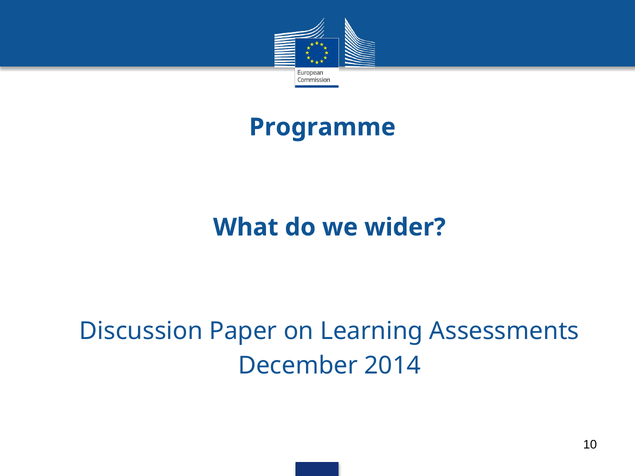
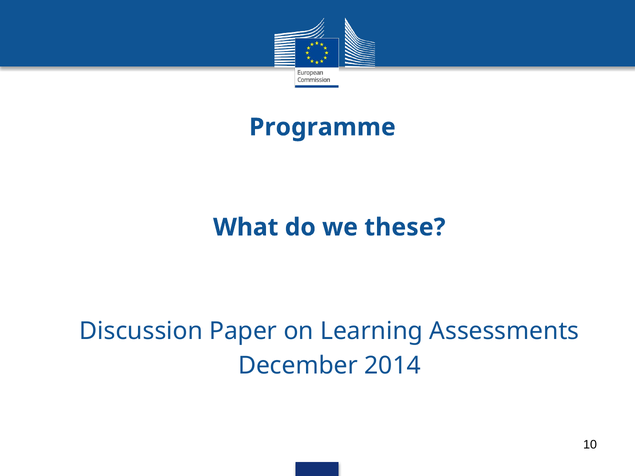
wider: wider -> these (405, 227)
